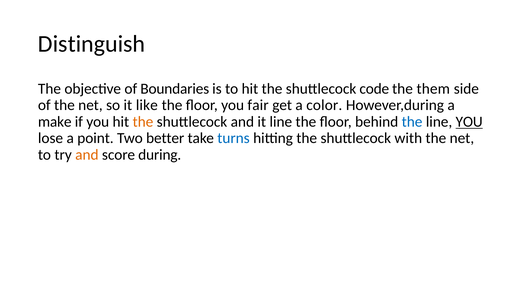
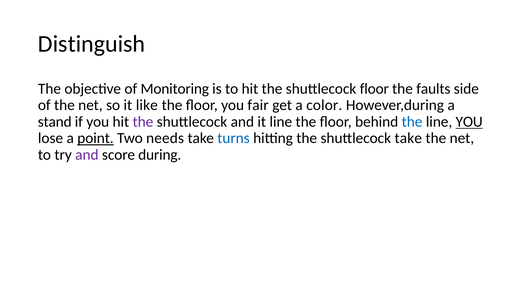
Boundaries: Boundaries -> Monitoring (175, 89)
shuttlecock code: code -> floor (374, 89)
them: them -> faults (433, 89)
make: make -> stand (55, 122)
the colour: orange -> purple (143, 122)
point underline: none -> present (95, 138)
better: better -> needs (165, 138)
shuttlecock with: with -> take (408, 138)
and colour: orange -> purple (87, 155)
